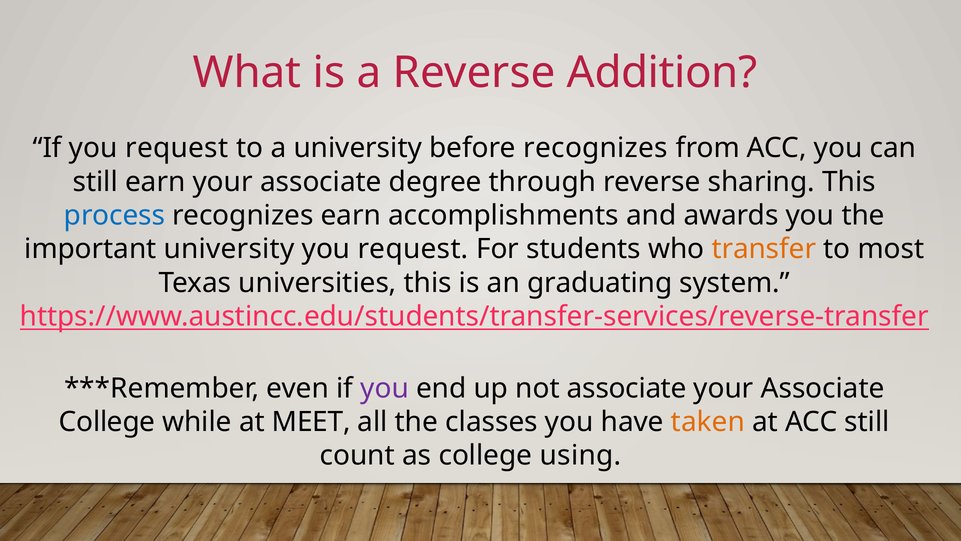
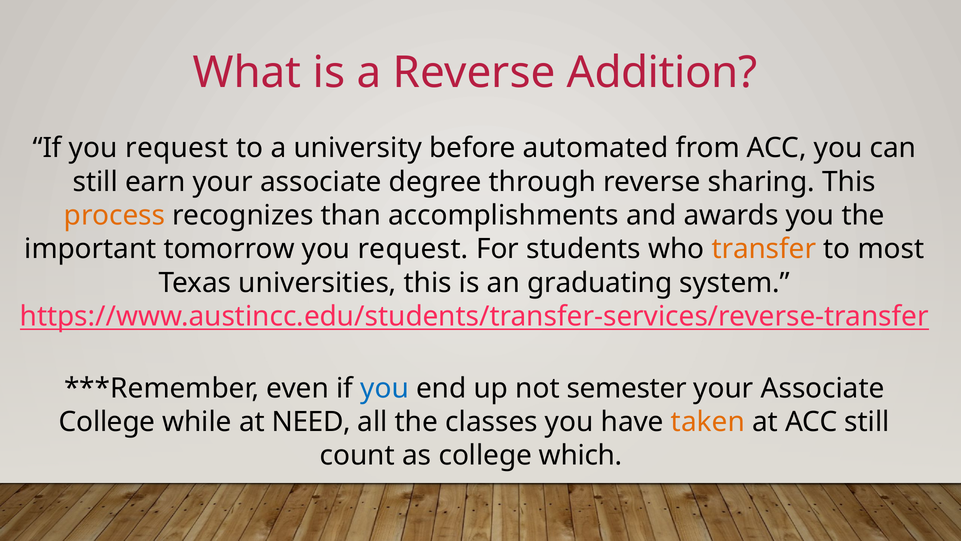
before recognizes: recognizes -> automated (596, 148)
process colour: blue -> orange (115, 215)
recognizes earn: earn -> than (351, 215)
important university: university -> tomorrow (229, 249)
you colour: purple -> blue (385, 388)
not associate: associate -> semester (627, 388)
MEET: MEET -> NEED (311, 422)
using: using -> which (581, 455)
